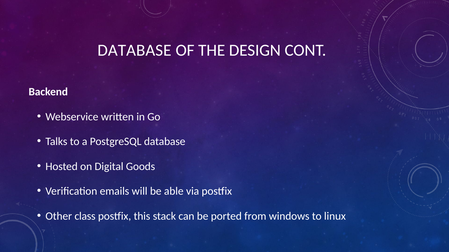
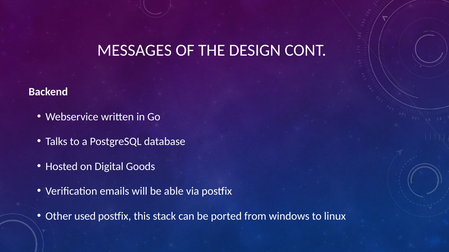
DATABASE: DATABASE -> MESSAGES (134, 50)
class: class -> used (85, 216)
